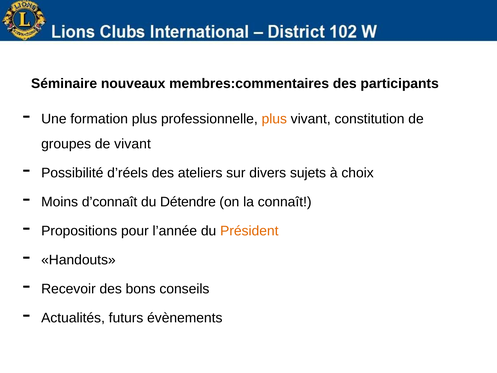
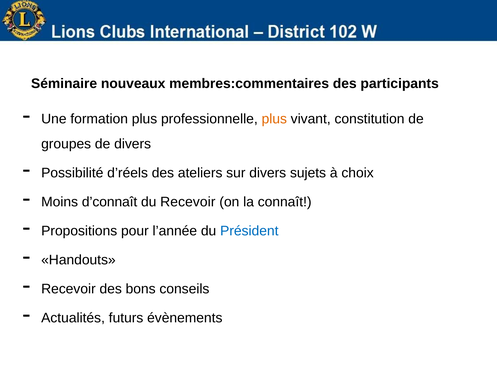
de vivant: vivant -> divers (133, 144)
du Détendre: Détendre -> Recevoir (188, 202)
Président colour: orange -> blue (249, 231)
